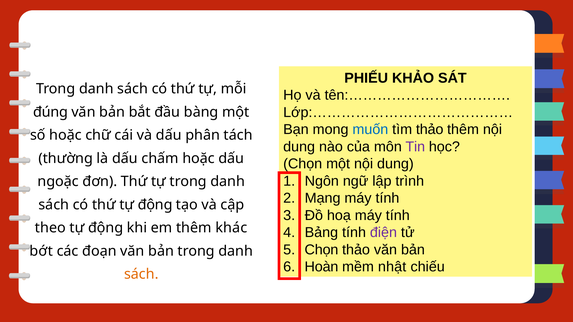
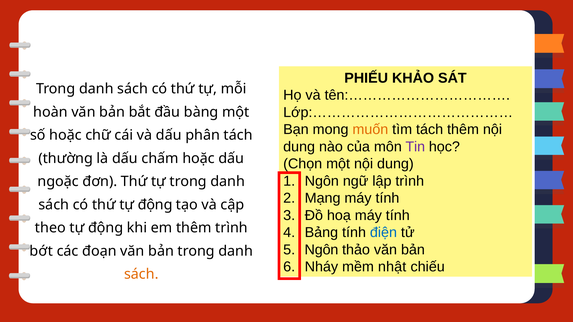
đúng: đúng -> hoàn (50, 112)
muốn colour: blue -> orange (370, 130)
tìm thảo: thảo -> tách (430, 130)
thêm khác: khác -> trình (231, 228)
điện colour: purple -> blue (383, 233)
Chọn: Chọn -> Ngôn (321, 250)
Hoàn: Hoàn -> Nháy (321, 267)
